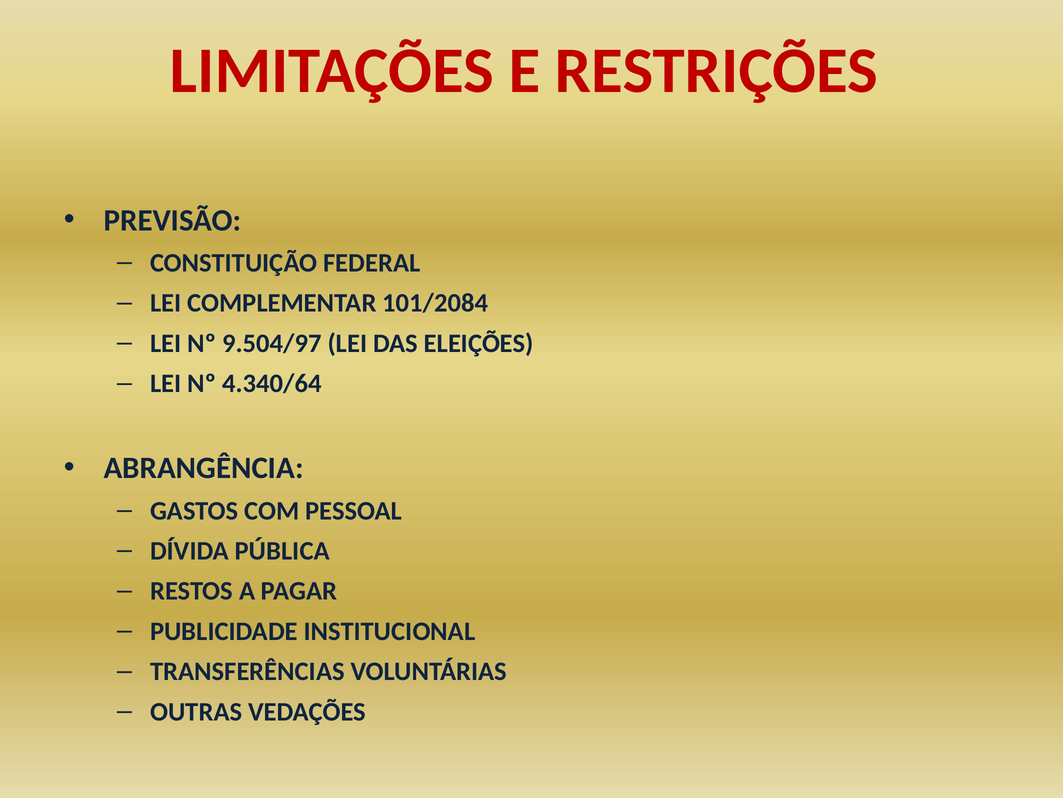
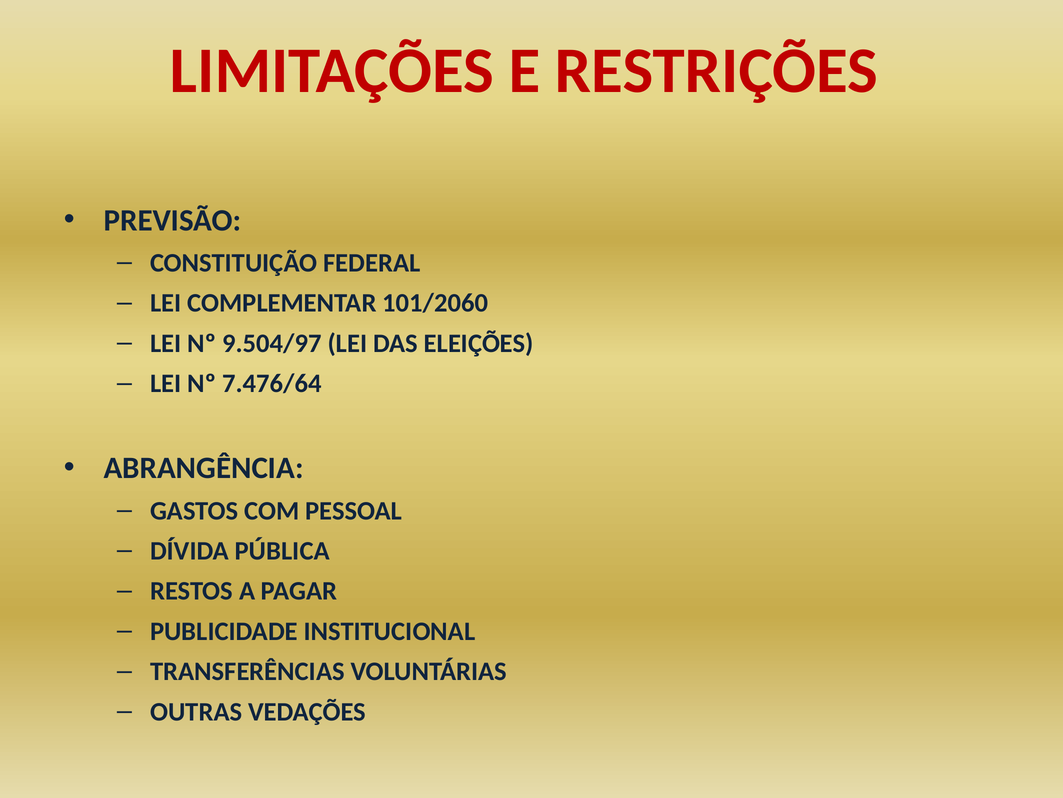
101/2084: 101/2084 -> 101/2060 (435, 303)
4.340/64: 4.340/64 -> 7.476/64 (272, 383)
